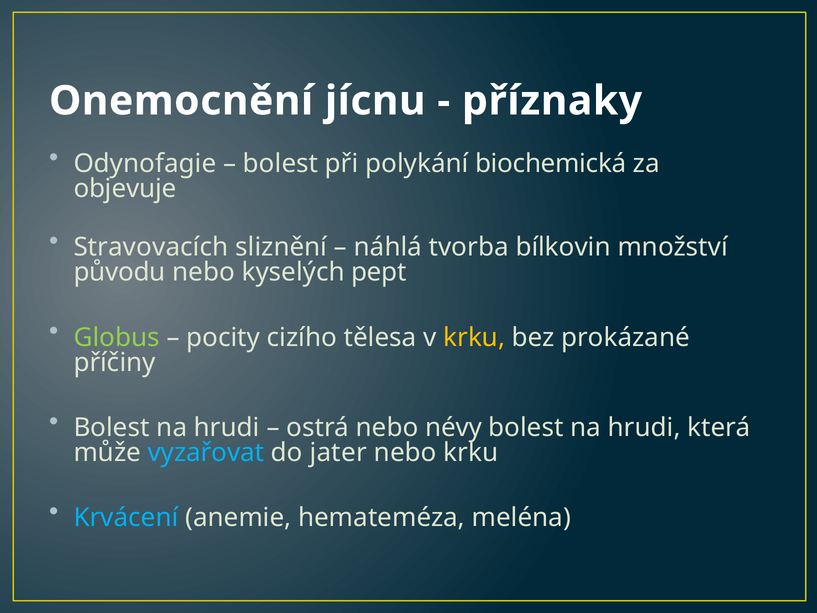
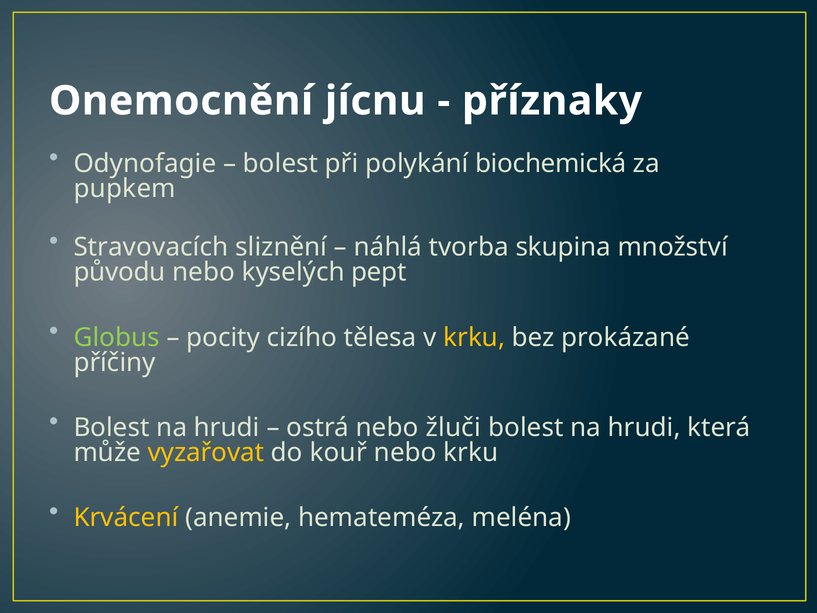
objevuje: objevuje -> pupkem (125, 189)
bílkovin: bílkovin -> skupina (563, 247)
névy: névy -> žluči (453, 427)
vyzařovat colour: light blue -> yellow (206, 452)
jater: jater -> kouř (338, 452)
Krvácení colour: light blue -> yellow (126, 517)
